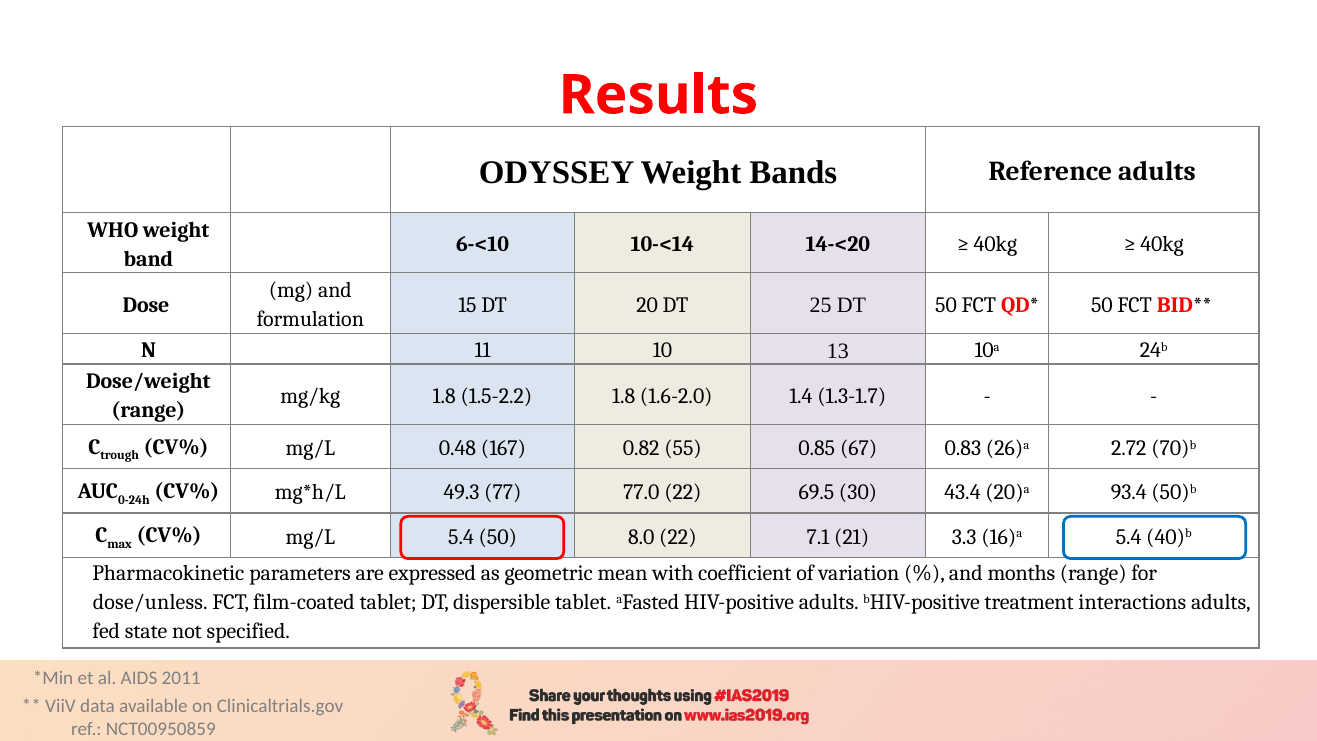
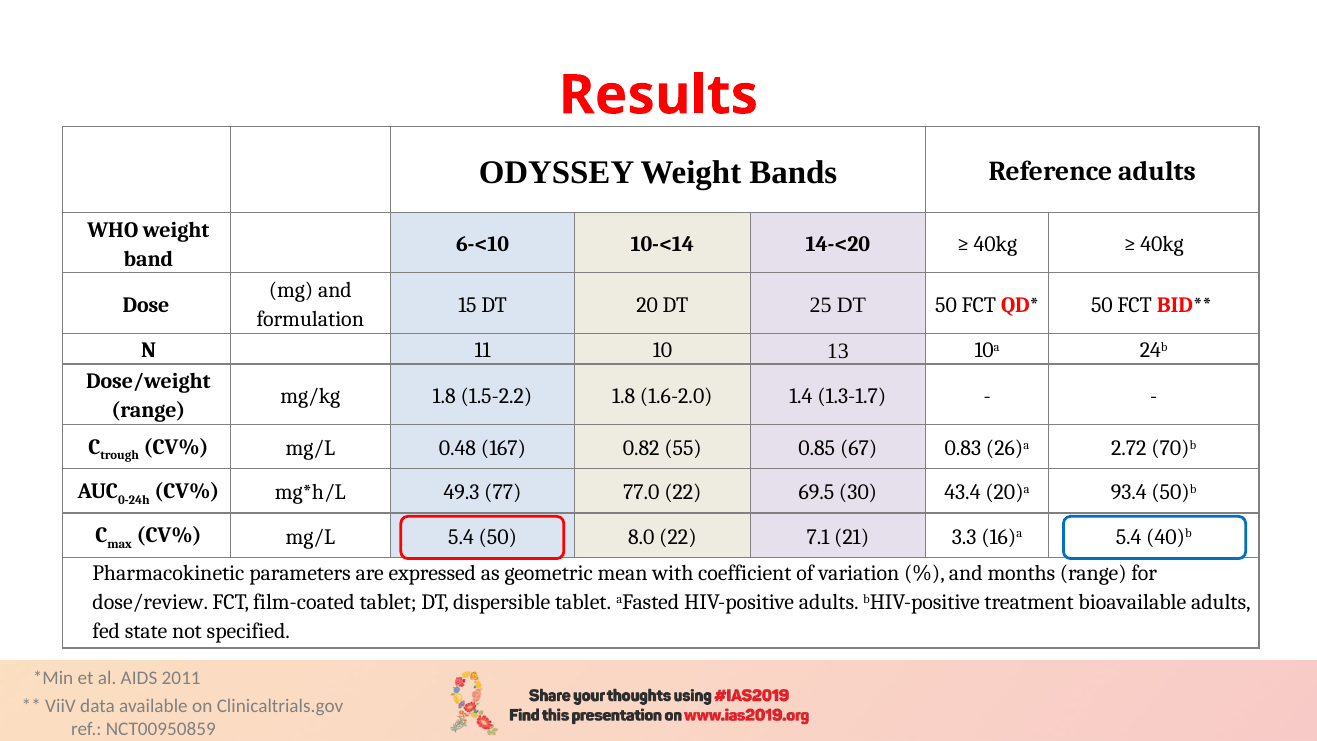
dose/unless: dose/unless -> dose/review (150, 602)
interactions: interactions -> bioavailable (1132, 602)
